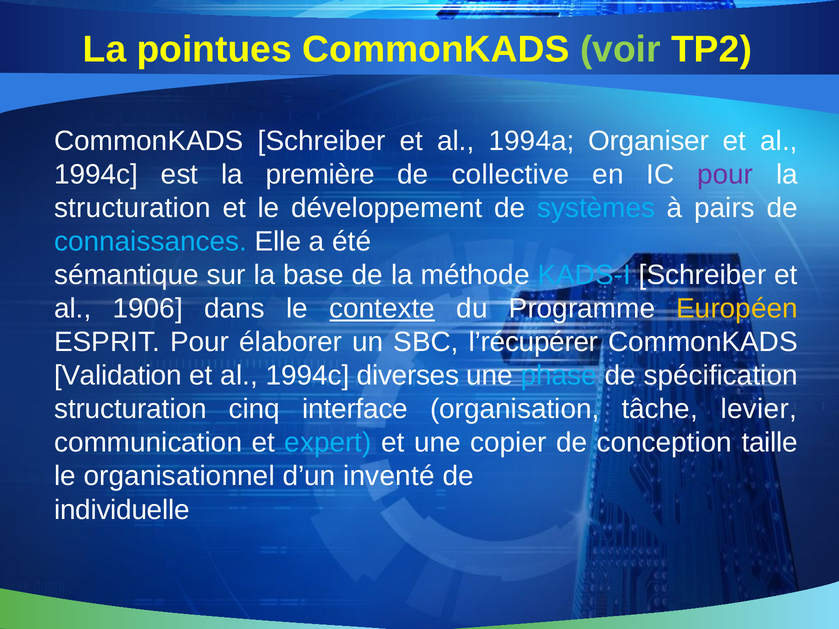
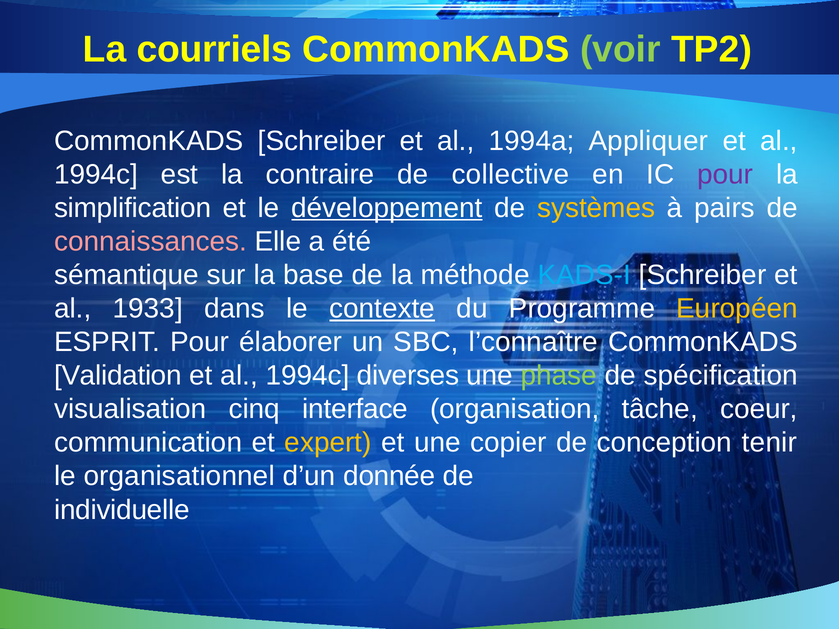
pointues: pointues -> courriels (214, 49)
Organiser: Organiser -> Appliquer (648, 141)
première: première -> contraire (320, 174)
structuration: structuration -> simplification (133, 208)
développement underline: none -> present (387, 208)
systèmes colour: light blue -> yellow (596, 208)
connaissances colour: light blue -> pink (151, 242)
1906: 1906 -> 1933 (148, 309)
l’récupérer: l’récupérer -> l’connaître (533, 342)
phase colour: light blue -> light green (559, 376)
structuration: structuration -> visualisation (130, 409)
levier: levier -> coeur (759, 409)
expert colour: light blue -> yellow (328, 443)
taille: taille -> tenir (769, 443)
inventé: inventé -> donnée (389, 476)
